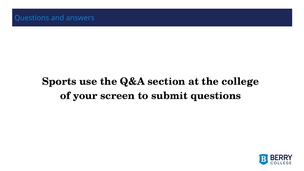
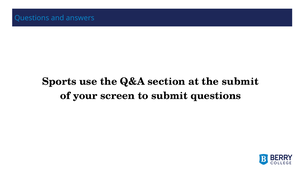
the college: college -> submit (240, 82)
